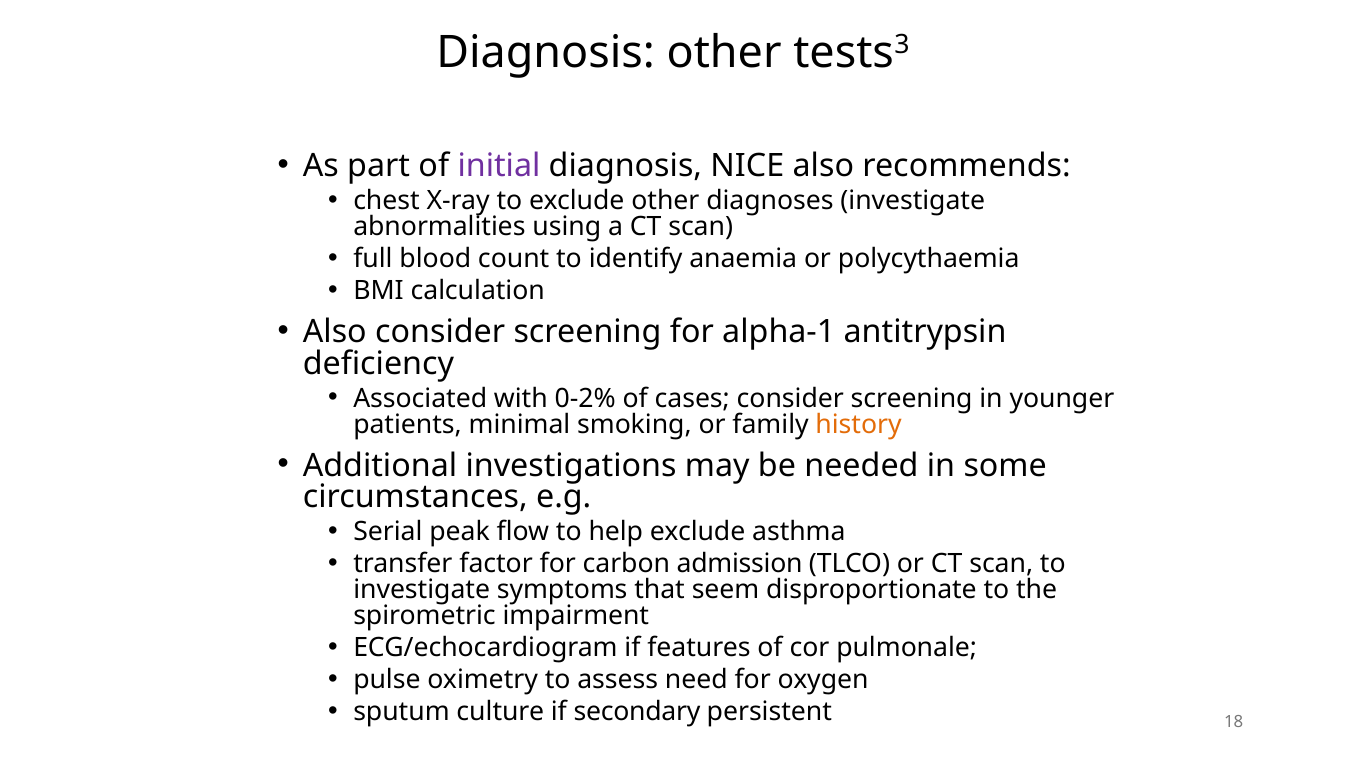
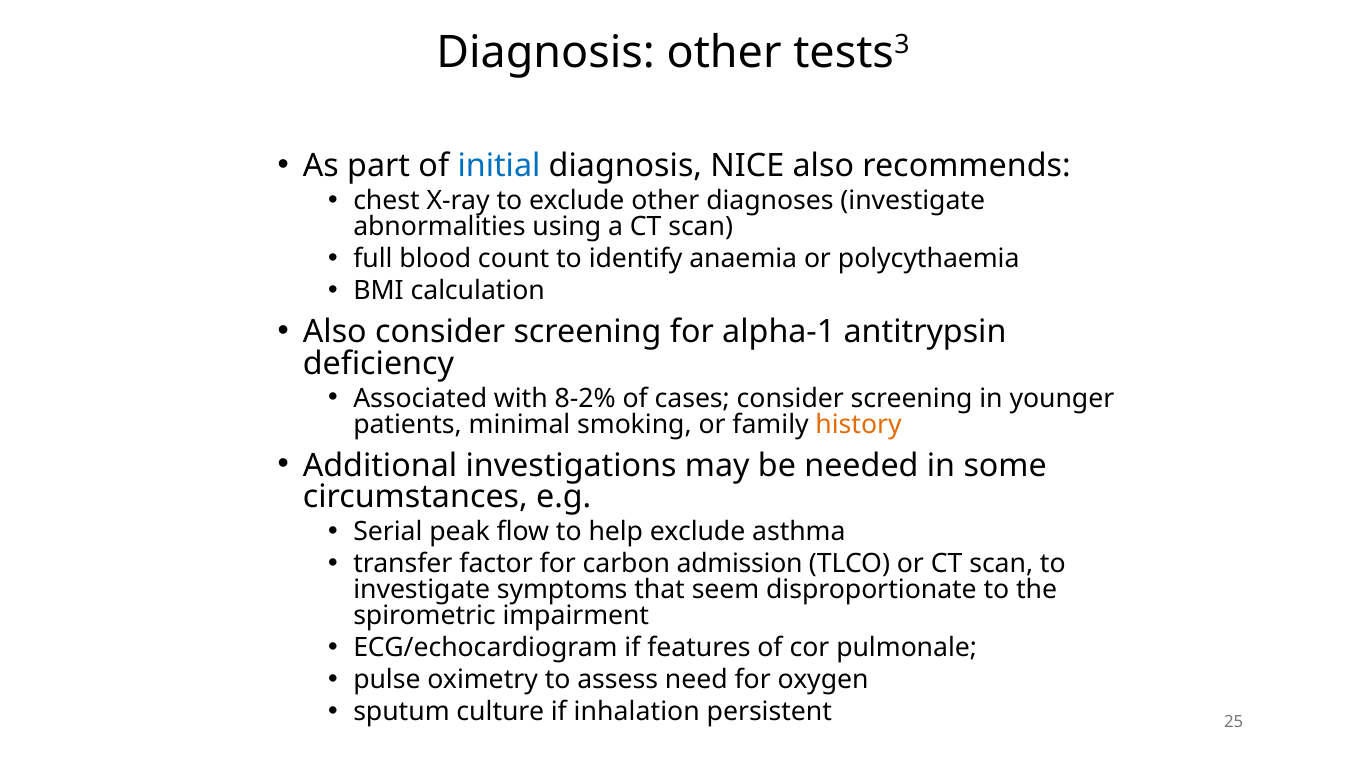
initial colour: purple -> blue (499, 166)
0-2%: 0-2% -> 8-2% (585, 399)
secondary: secondary -> inhalation (637, 712)
18: 18 -> 25 (1234, 722)
